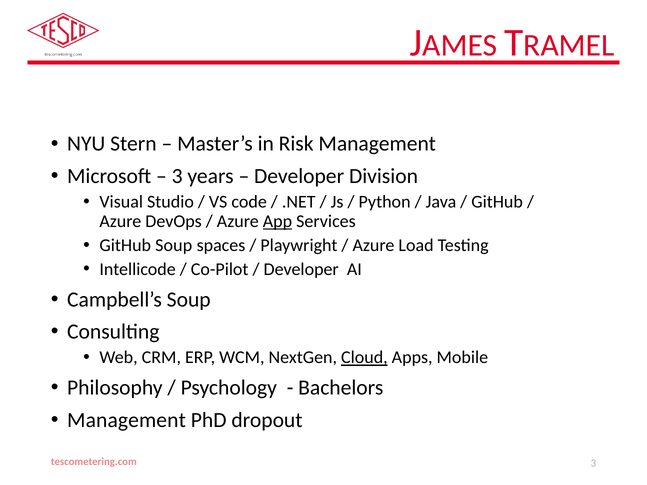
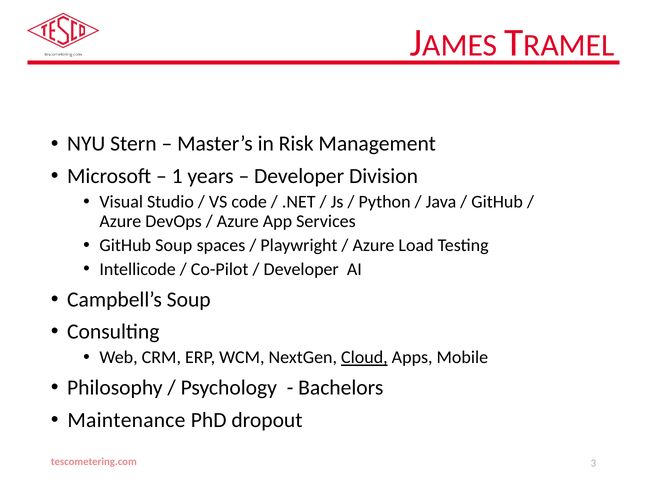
3: 3 -> 1 (177, 176)
App underline: present -> none (277, 221)
Management: Management -> Maintenance (126, 420)
